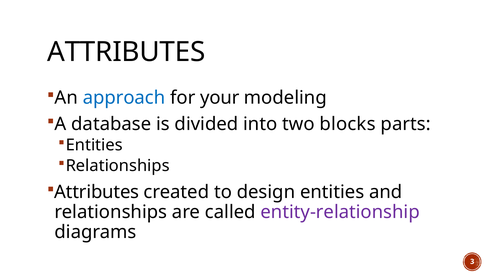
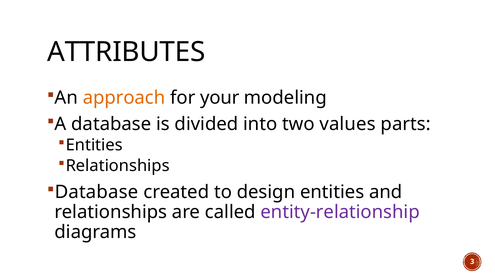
approach colour: blue -> orange (124, 98)
blocks: blocks -> values (348, 124)
Attributes: Attributes -> Database (97, 192)
